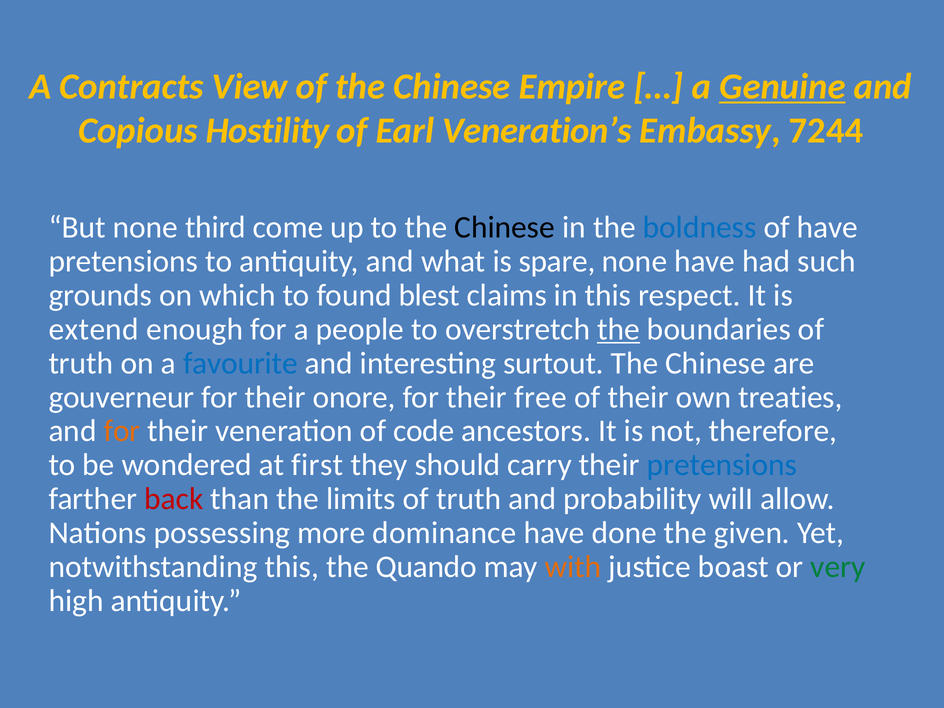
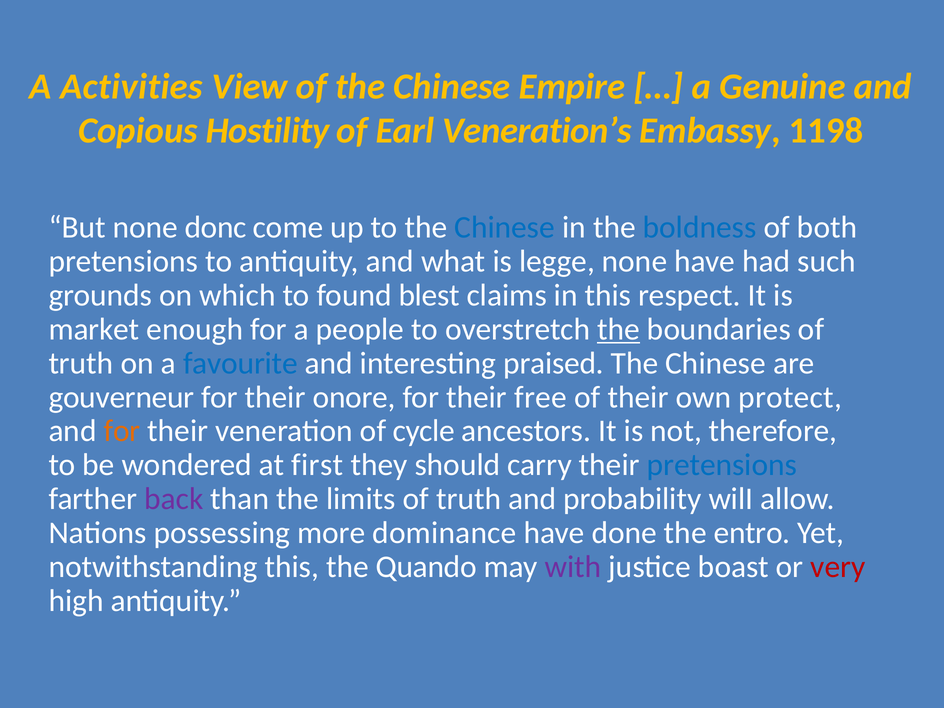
Contracts: Contracts -> Activities (131, 87)
Genuine underline: present -> none (782, 87)
7244: 7244 -> 1198 (826, 131)
third: third -> donc (216, 227)
Chinese colour: black -> blue (505, 227)
of have: have -> both (827, 227)
spare: spare -> legge (557, 261)
extend: extend -> market (94, 329)
surtout: surtout -> praised (554, 363)
treaties: treaties -> protect (790, 397)
code: code -> cycle (424, 431)
back colour: red -> purple (174, 499)
given: given -> entro (752, 533)
with colour: orange -> purple (573, 567)
very colour: green -> red (838, 567)
